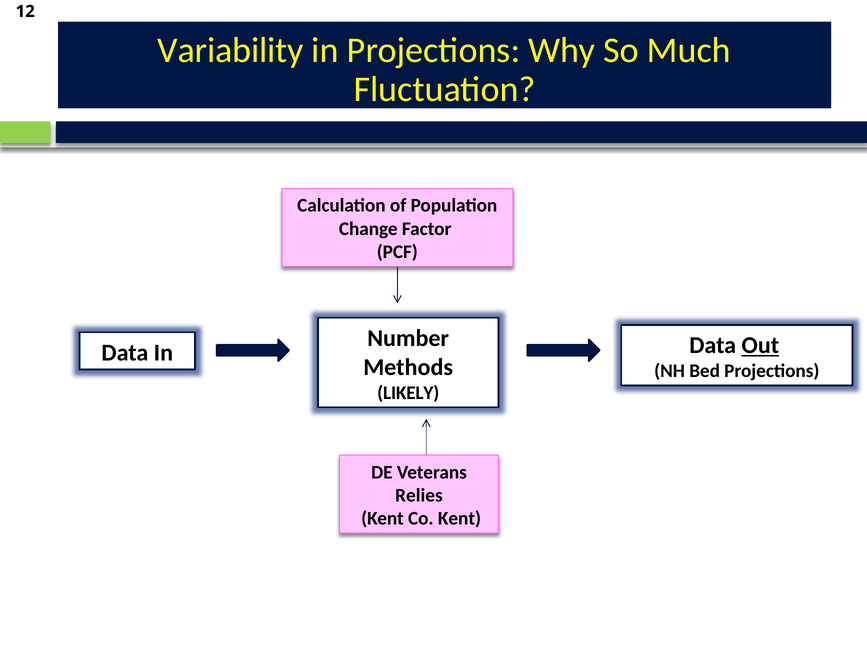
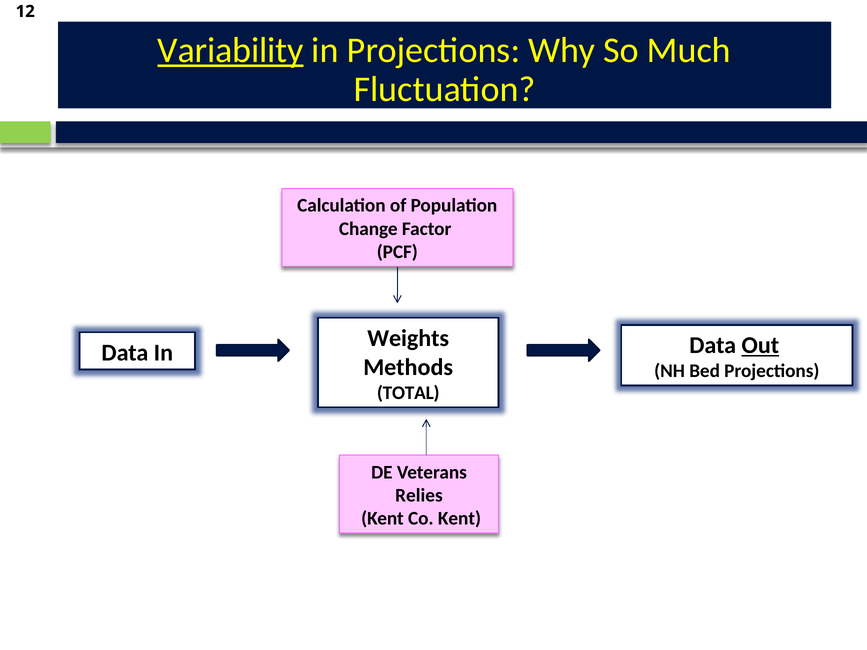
Variability underline: none -> present (231, 50)
Number: Number -> Weights (408, 338)
LIKELY: LIKELY -> TOTAL (408, 393)
